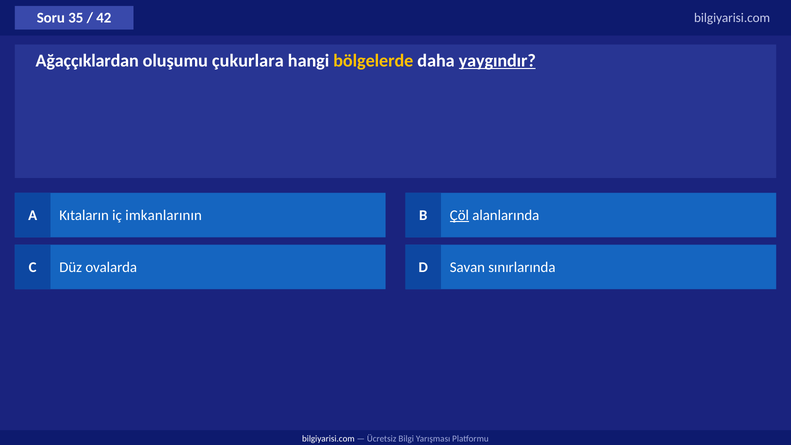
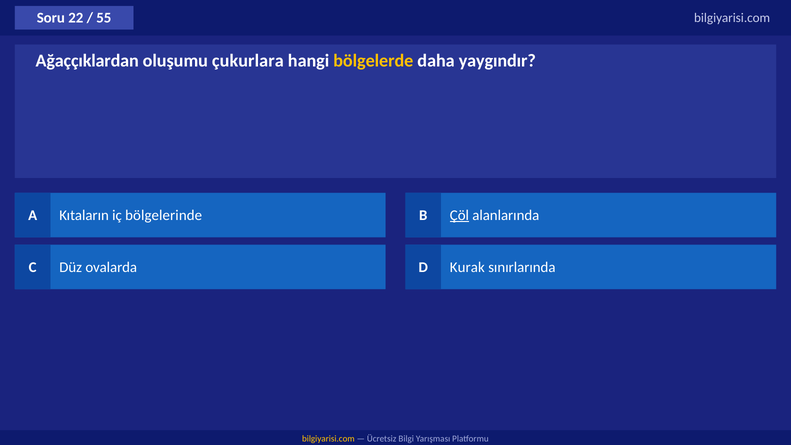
35: 35 -> 22 (76, 18)
42: 42 -> 55 (104, 18)
yaygındır underline: present -> none (497, 61)
imkanlarının: imkanlarının -> bölgelerinde (164, 215)
Savan: Savan -> Kurak (467, 267)
bilgiyarisi.com colour: white -> yellow (328, 439)
